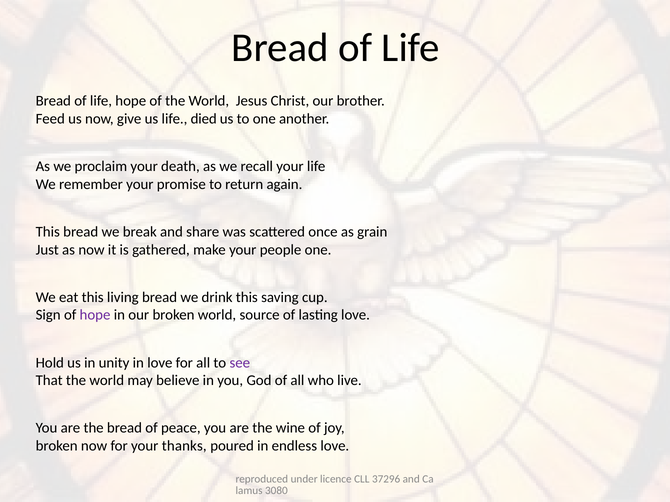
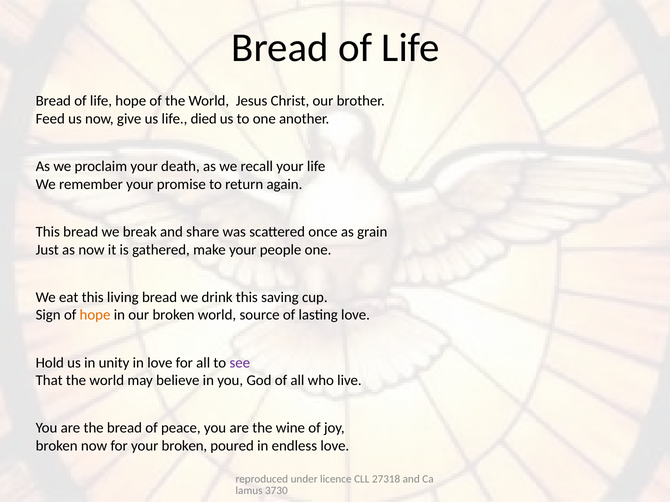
hope colour: purple -> orange (95, 315)
your thanks: thanks -> broken (184, 446)
37296: 37296 -> 27318 (386, 480)
3080: 3080 -> 3730 (276, 491)
